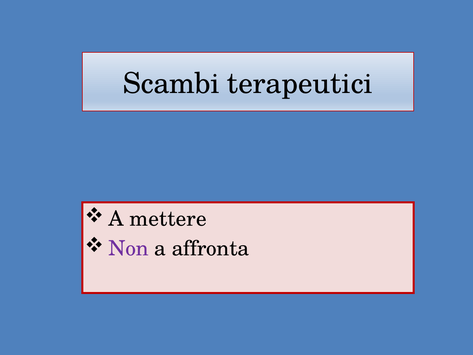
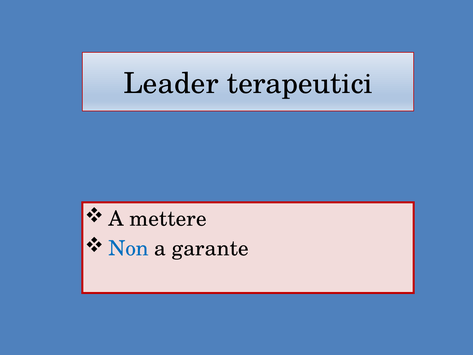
Scambi: Scambi -> Leader (171, 84)
Non colour: purple -> blue (129, 248)
affronta: affronta -> garante (210, 248)
